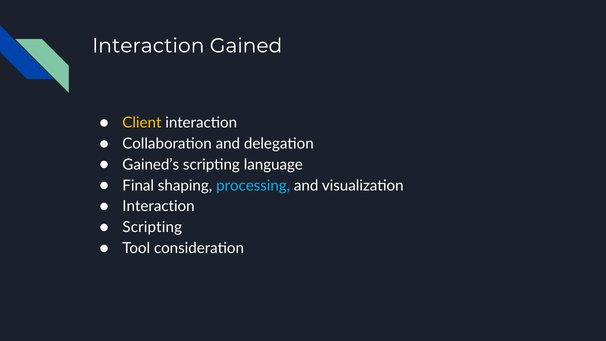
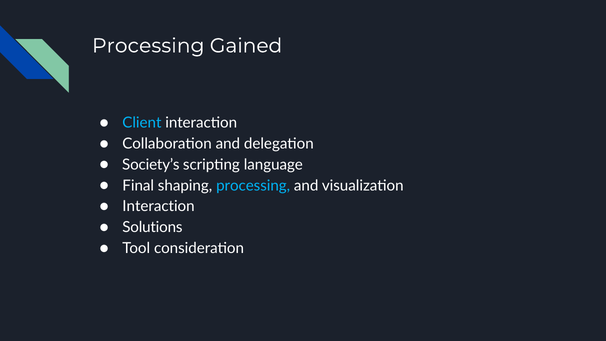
Interaction: Interaction -> Processing (148, 46)
Client colour: yellow -> light blue (142, 123)
Gained’s: Gained’s -> Society’s (151, 165)
Scripting: Scripting -> Solutions (152, 227)
